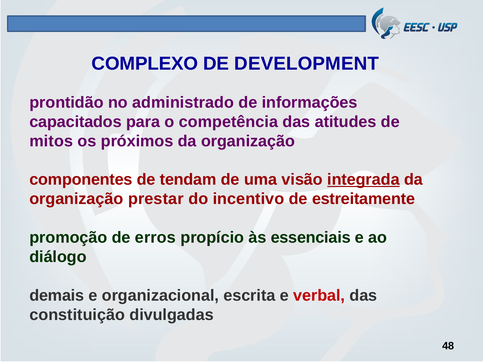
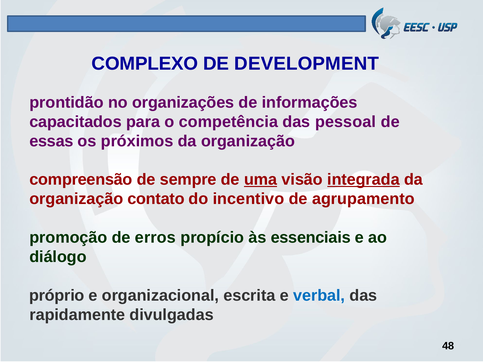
administrado: administrado -> organizações (183, 103)
atitudes: atitudes -> pessoal (346, 122)
mitos: mitos -> essas (51, 141)
componentes: componentes -> compreensão (81, 180)
tendam: tendam -> sempre (188, 180)
uma underline: none -> present (261, 180)
prestar: prestar -> contato (156, 199)
estreitamente: estreitamente -> agrupamento (363, 199)
demais: demais -> próprio (57, 296)
verbal colour: red -> blue (319, 296)
constituição: constituição -> rapidamente (77, 315)
